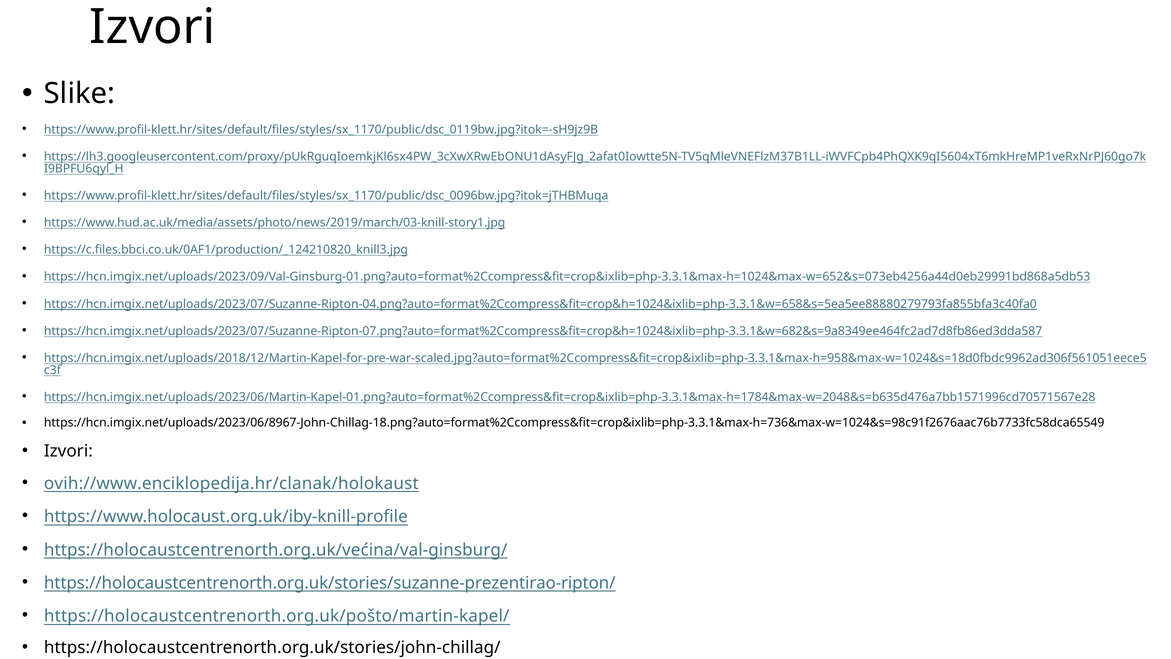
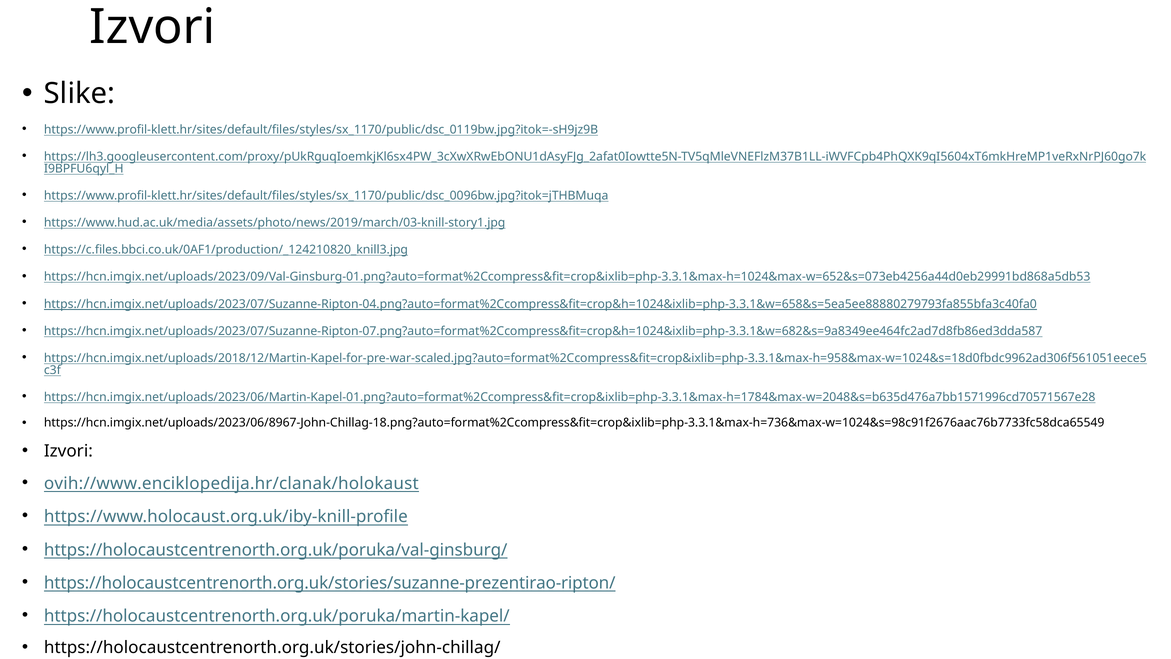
https://holocaustcentrenorth.org.uk/većina/val-ginsburg/: https://holocaustcentrenorth.org.uk/većina/val-ginsburg/ -> https://holocaustcentrenorth.org.uk/poruka/val-ginsburg/ (276, 550)
https://holocaustcentrenorth.org.uk/pošto/martin-kapel/: https://holocaustcentrenorth.org.uk/pošto/martin-kapel/ -> https://holocaustcentrenorth.org.uk/poruka/martin-kapel/ (277, 616)
